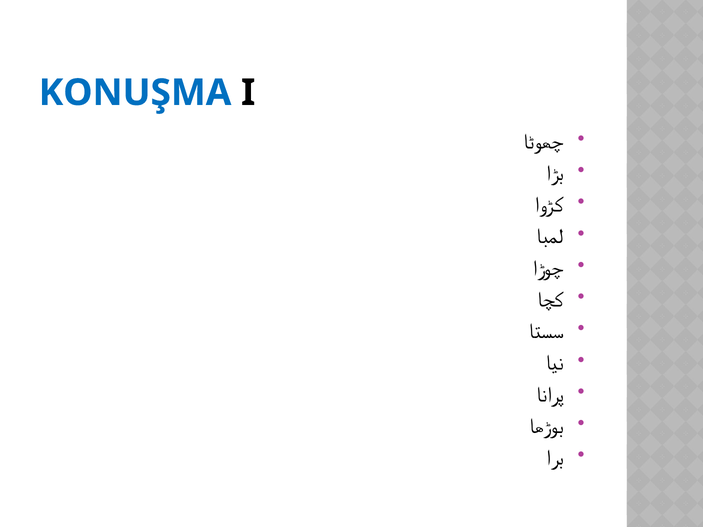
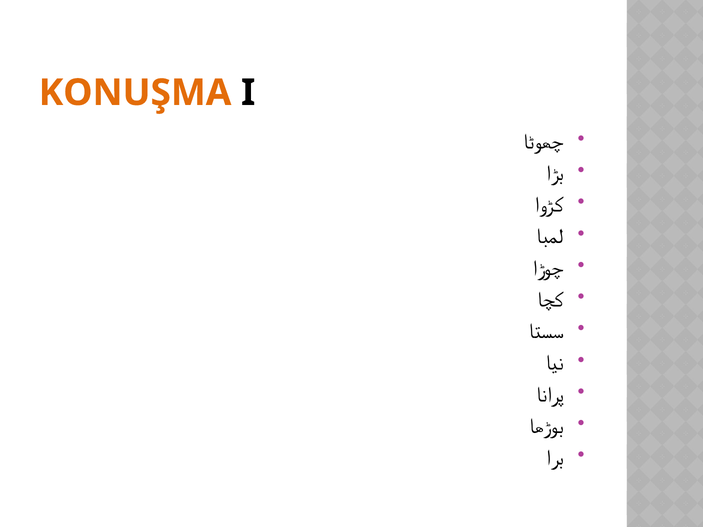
KONUŞMA colour: blue -> orange (135, 93)
